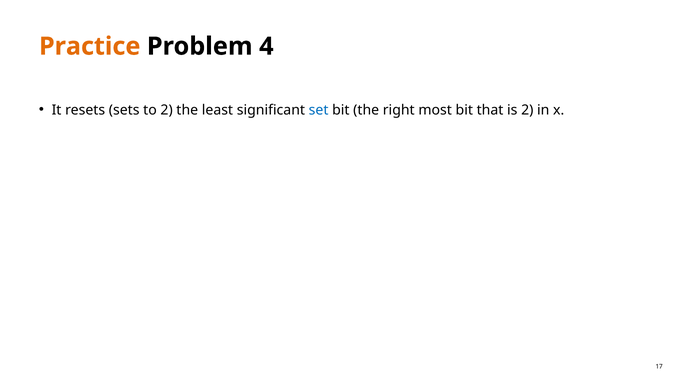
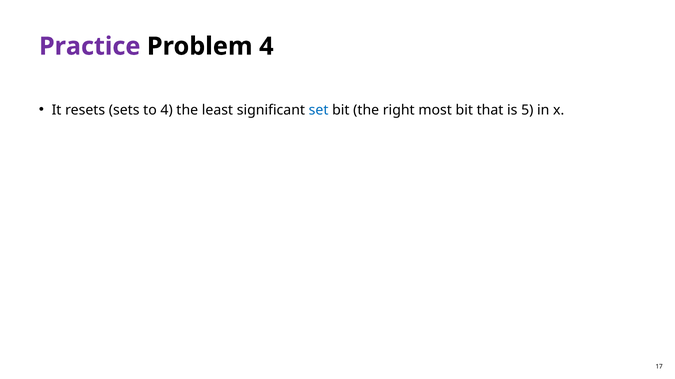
Practice colour: orange -> purple (90, 46)
to 2: 2 -> 4 (167, 110)
is 2: 2 -> 5 (527, 110)
